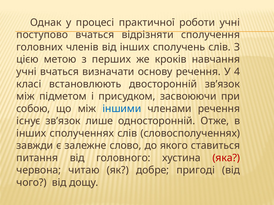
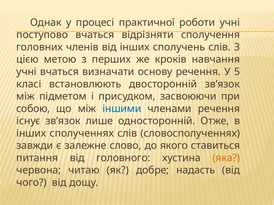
4: 4 -> 5 (237, 72)
яка colour: red -> orange (226, 158)
пригоді: пригоді -> надасть (196, 171)
